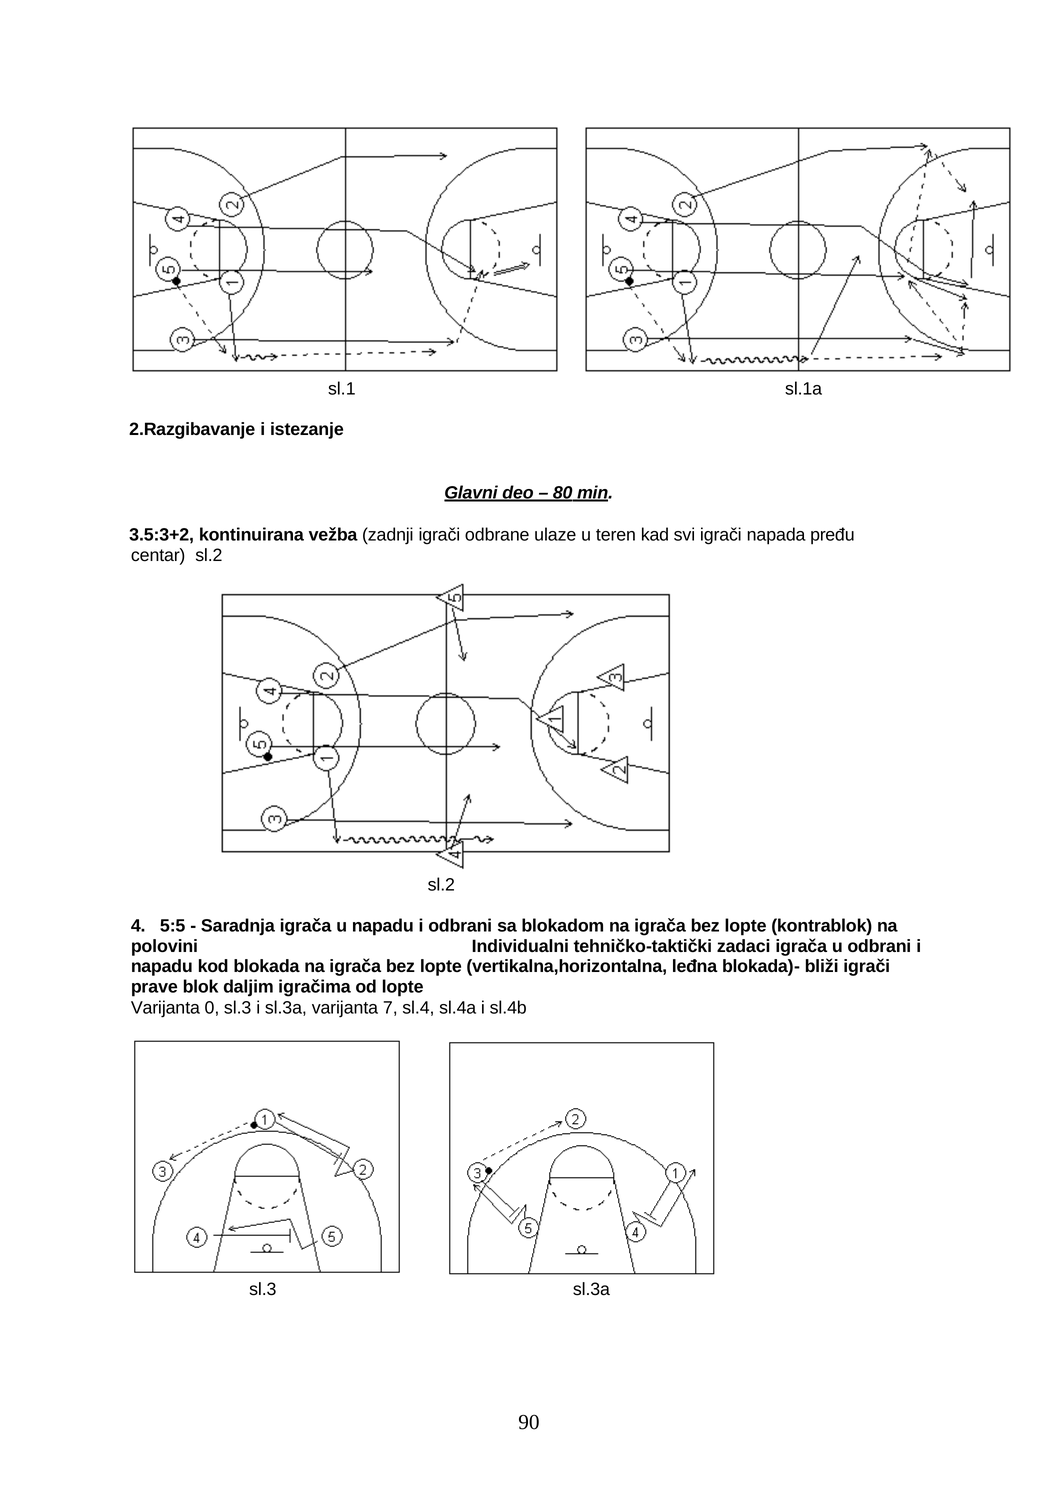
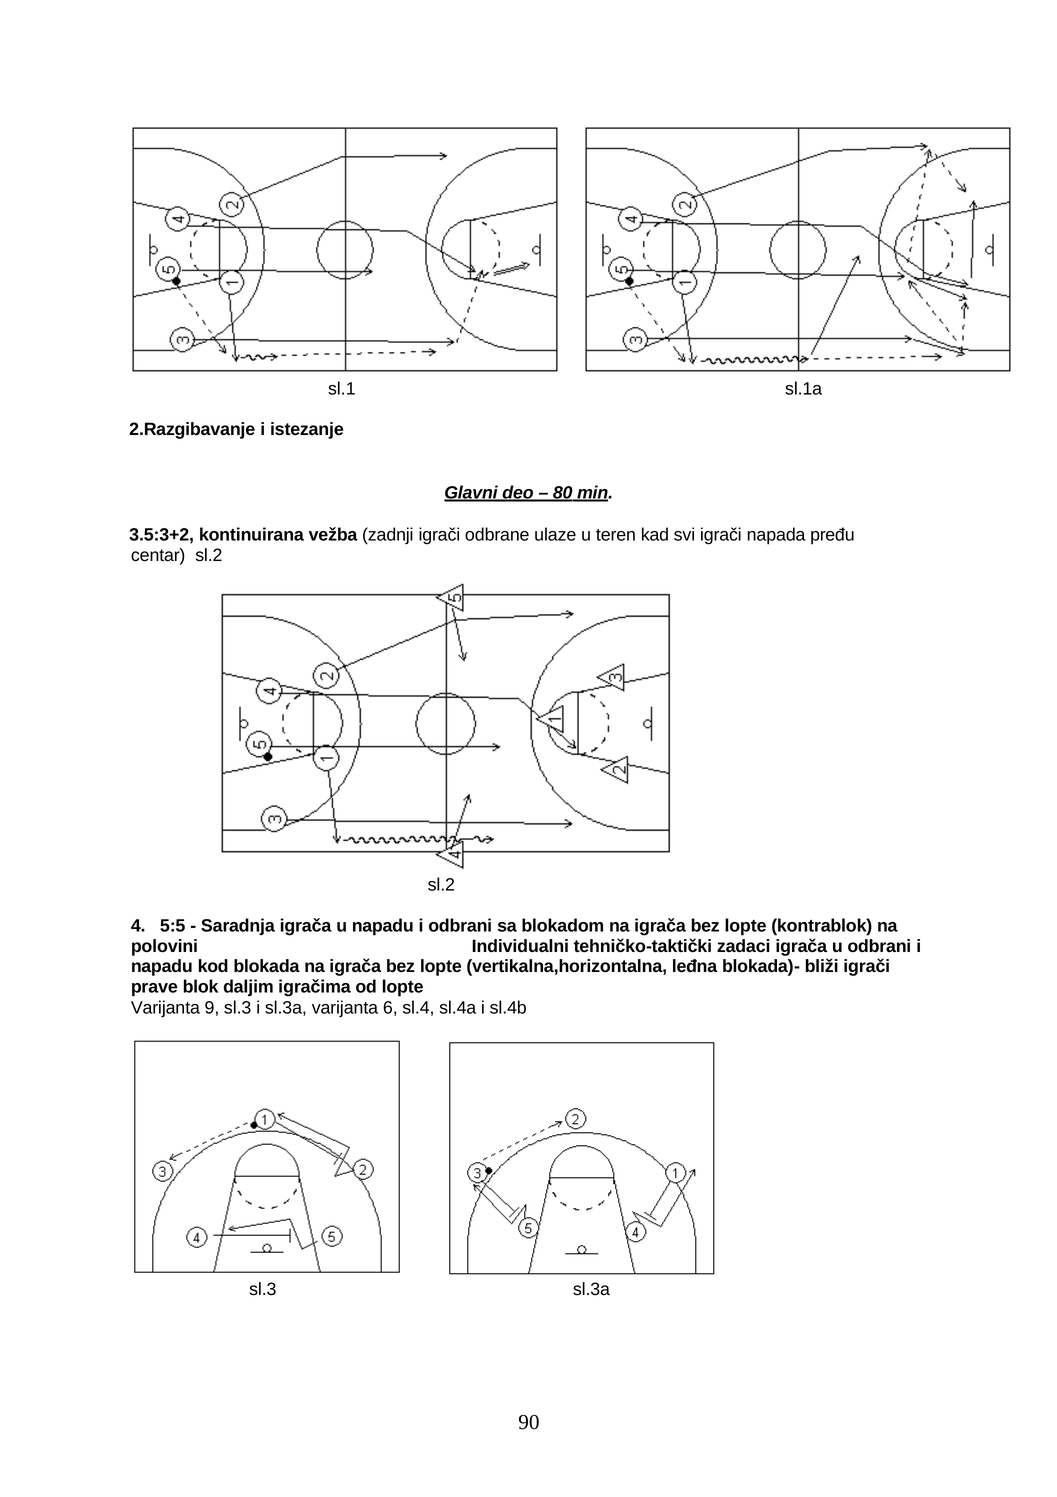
0: 0 -> 9 (212, 1008)
7: 7 -> 6 (390, 1008)
